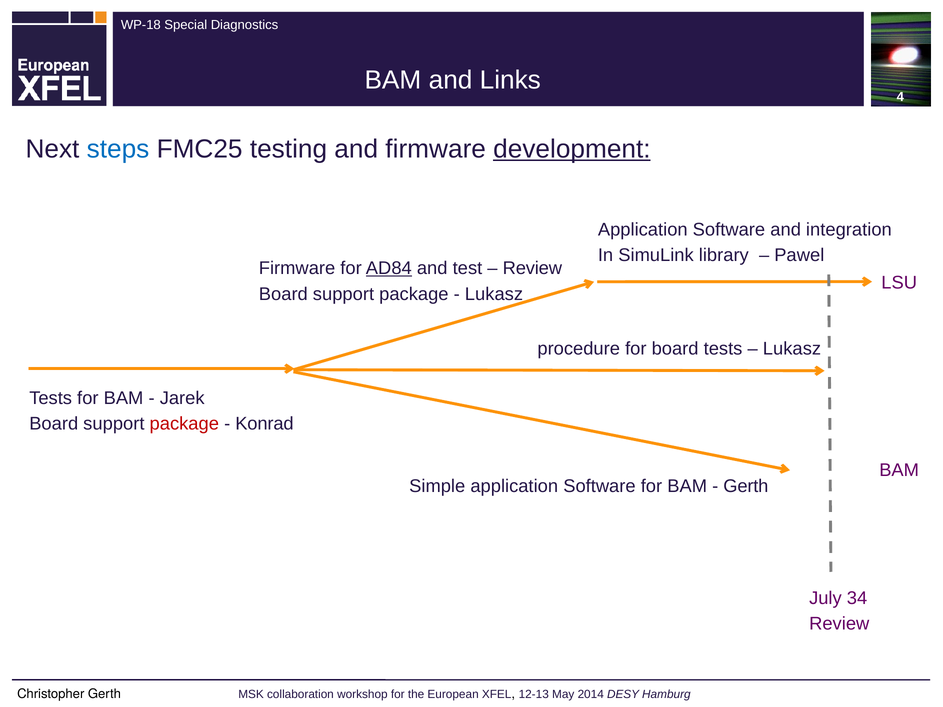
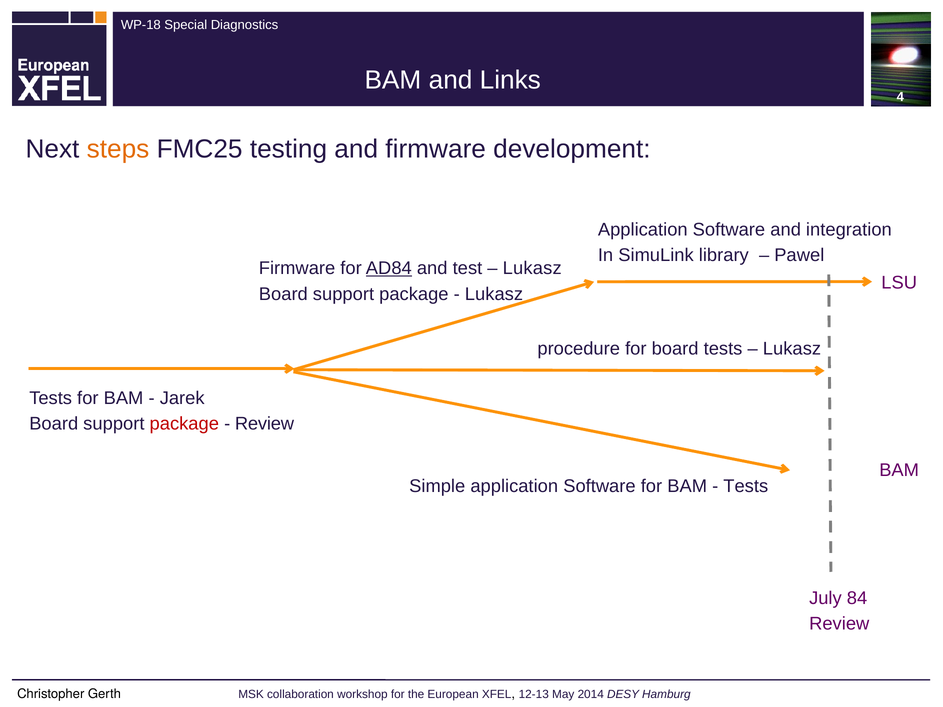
steps colour: blue -> orange (118, 149)
development underline: present -> none (572, 149)
Review: Review -> Lukasz (532, 268)
Konrad: Konrad -> Review (265, 424)
Gerth: Gerth -> Tests (746, 486)
34: 34 -> 84 (857, 598)
